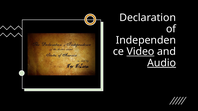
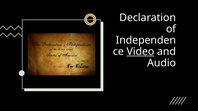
Audio underline: present -> none (162, 63)
